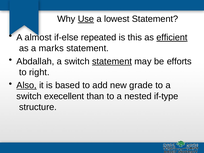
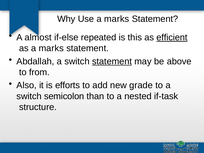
Use underline: present -> none (86, 19)
lowest: lowest -> marks (117, 19)
efforts: efforts -> above (179, 61)
right: right -> from (39, 72)
Also underline: present -> none (27, 85)
based: based -> efforts (68, 85)
execellent: execellent -> semicolon (64, 96)
if-type: if-type -> if-task (166, 96)
